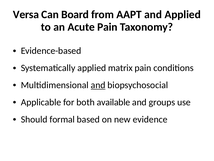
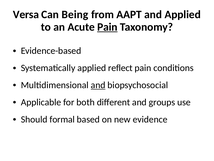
Board: Board -> Being (75, 15)
Pain underline: none -> present (107, 27)
matrix: matrix -> reflect (120, 68)
available: available -> different (113, 102)
